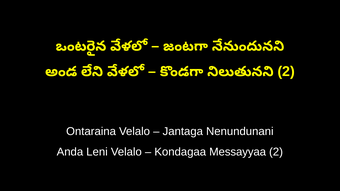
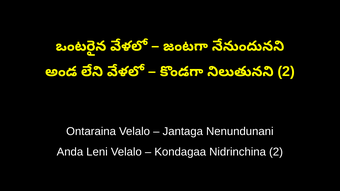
Messayyaa: Messayyaa -> Nidrinchina (238, 152)
